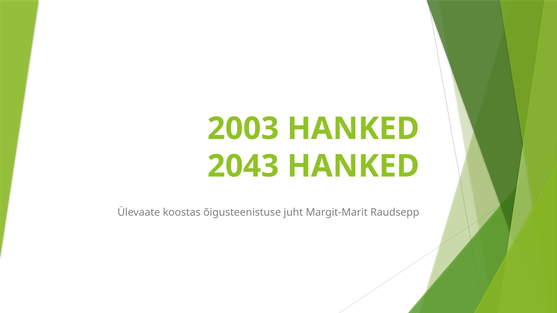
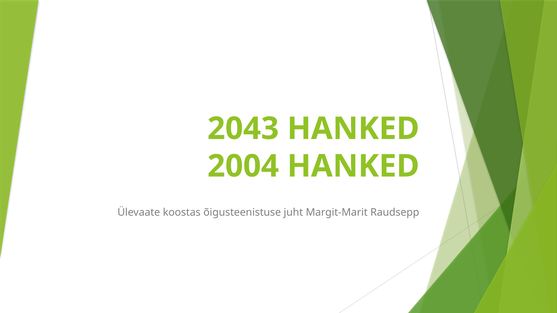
2003: 2003 -> 2043 (243, 129)
2043: 2043 -> 2004 (243, 166)
